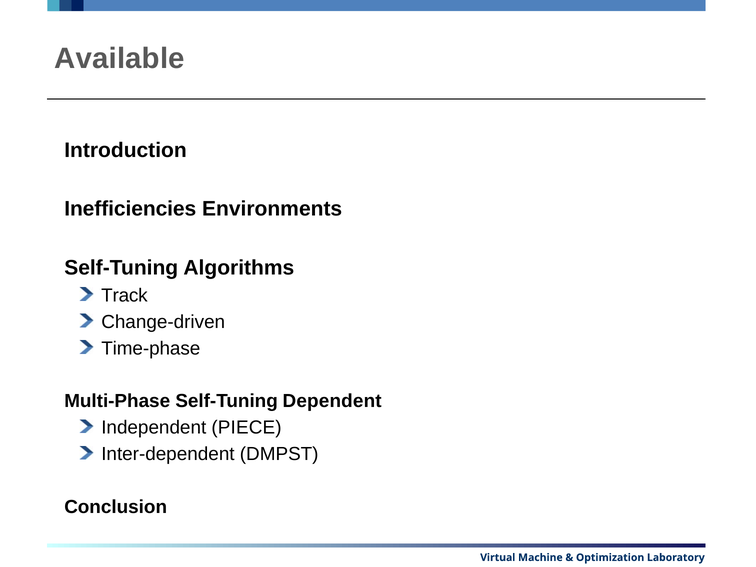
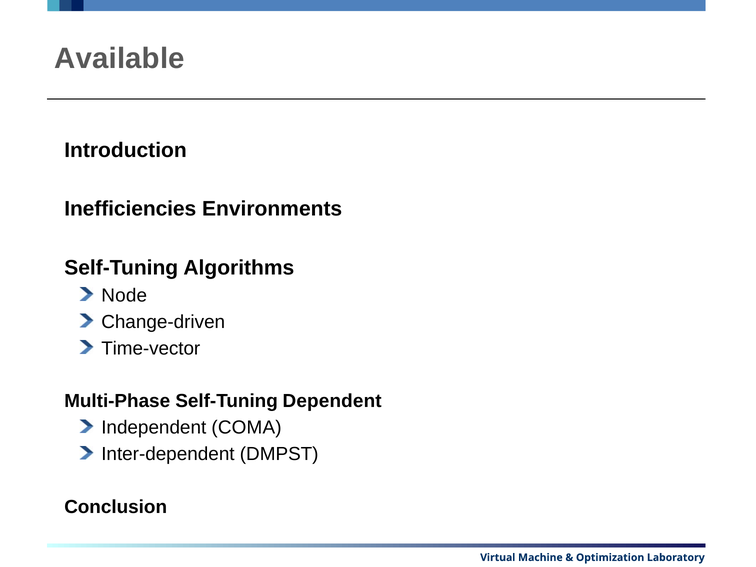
Track: Track -> Node (124, 295)
Time-phase: Time-phase -> Time-vector (151, 348)
PIECE: PIECE -> COMA (247, 428)
